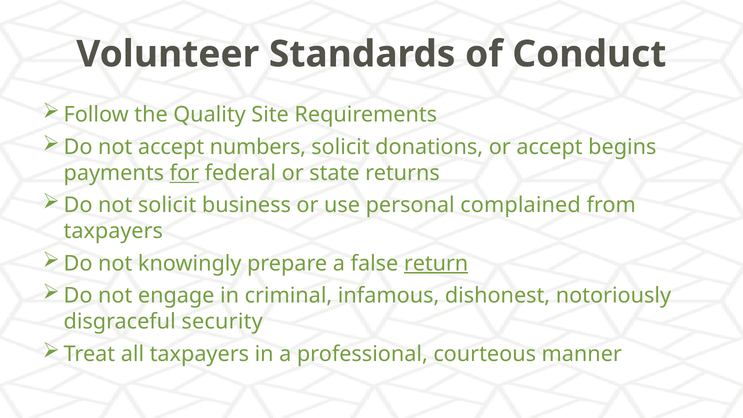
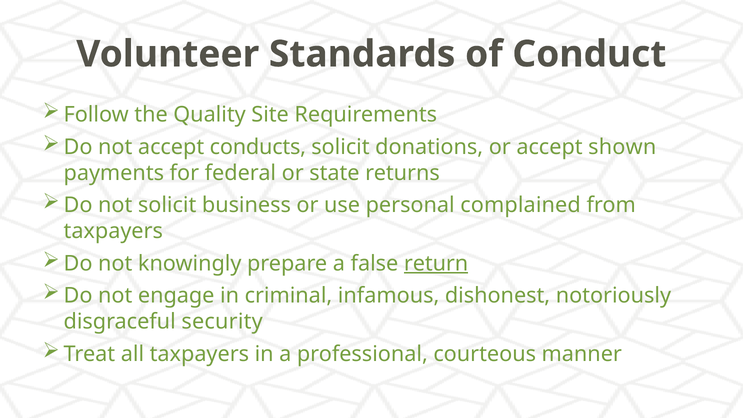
numbers: numbers -> conducts (258, 147)
begins: begins -> shown (622, 147)
for underline: present -> none (184, 173)
